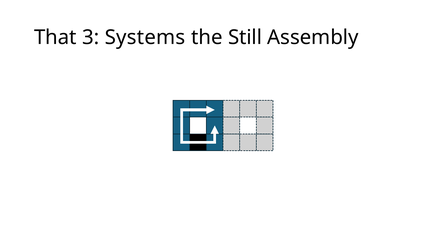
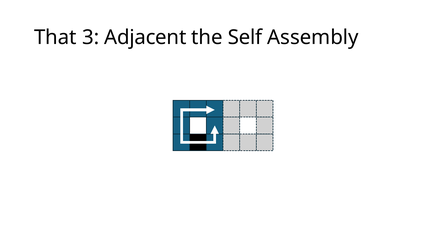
Systems: Systems -> Adjacent (145, 37)
Still: Still -> Self (245, 37)
